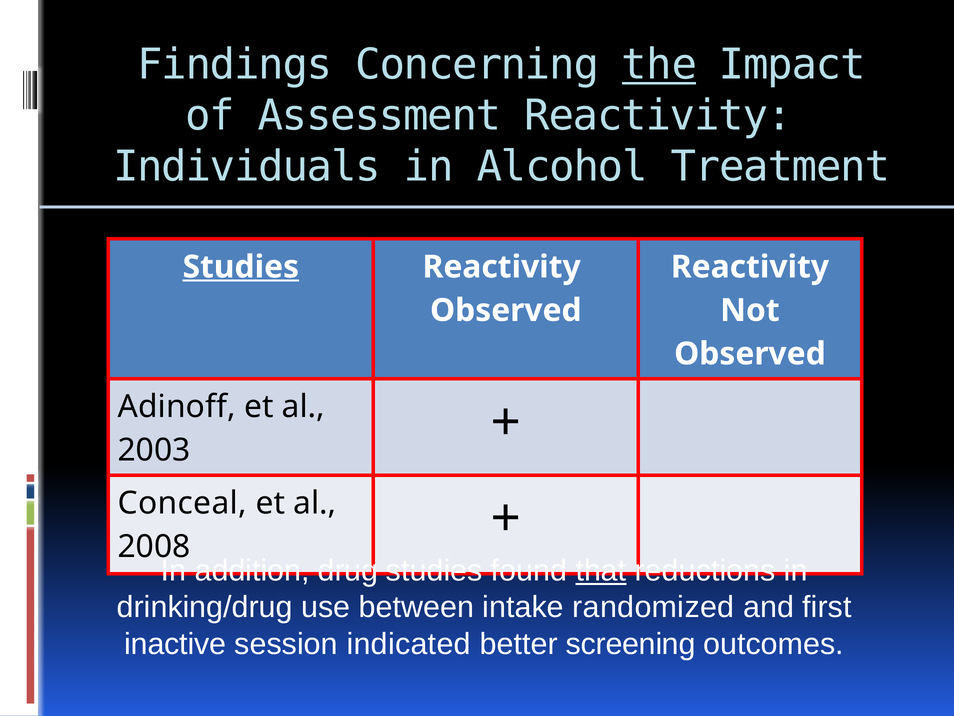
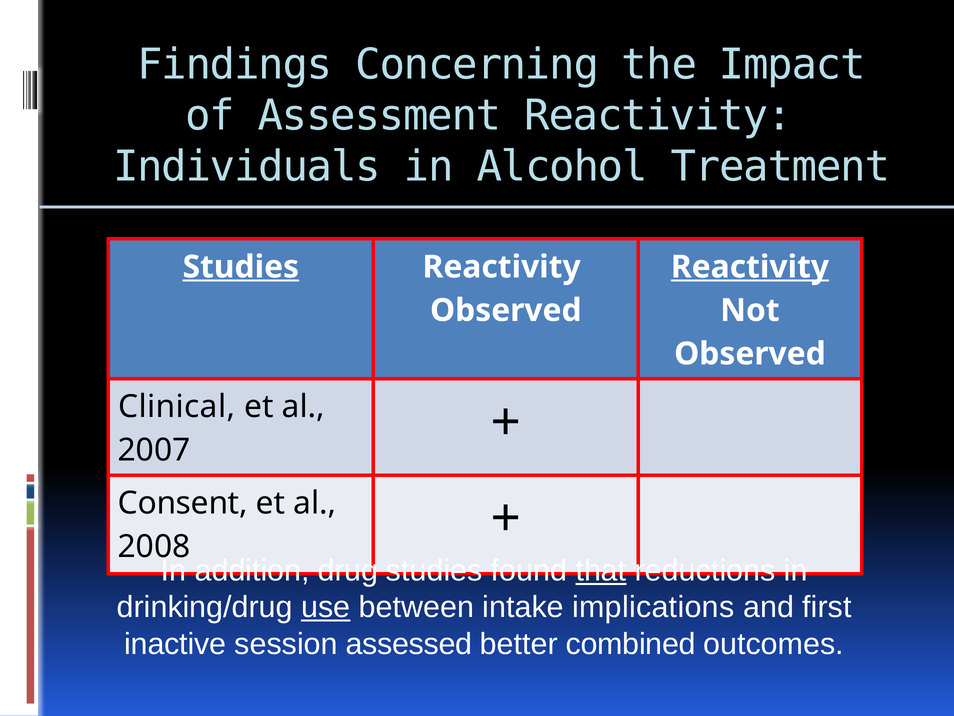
the underline: present -> none (659, 65)
Reactivity underline: none -> present (750, 267)
Adinoff: Adinoff -> Clinical (177, 407)
2003: 2003 -> 2007 (154, 450)
Conceal: Conceal -> Consent (183, 503)
use underline: none -> present (326, 607)
randomized: randomized -> implications (653, 607)
indicated: indicated -> assessed (409, 644)
screening: screening -> combined (631, 644)
